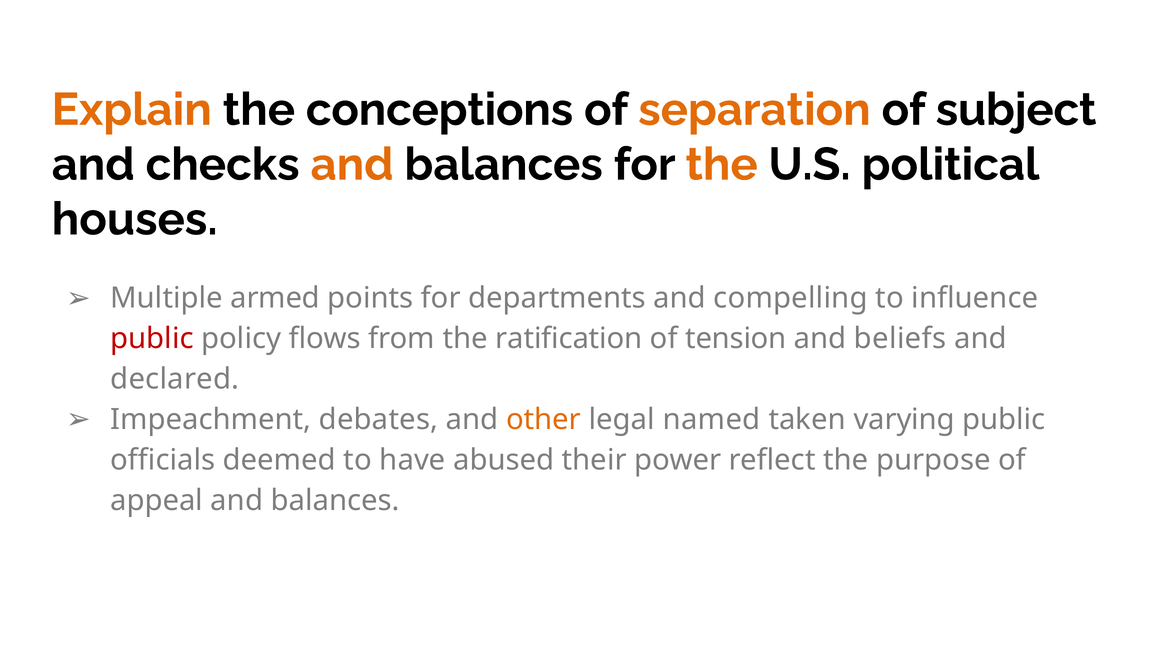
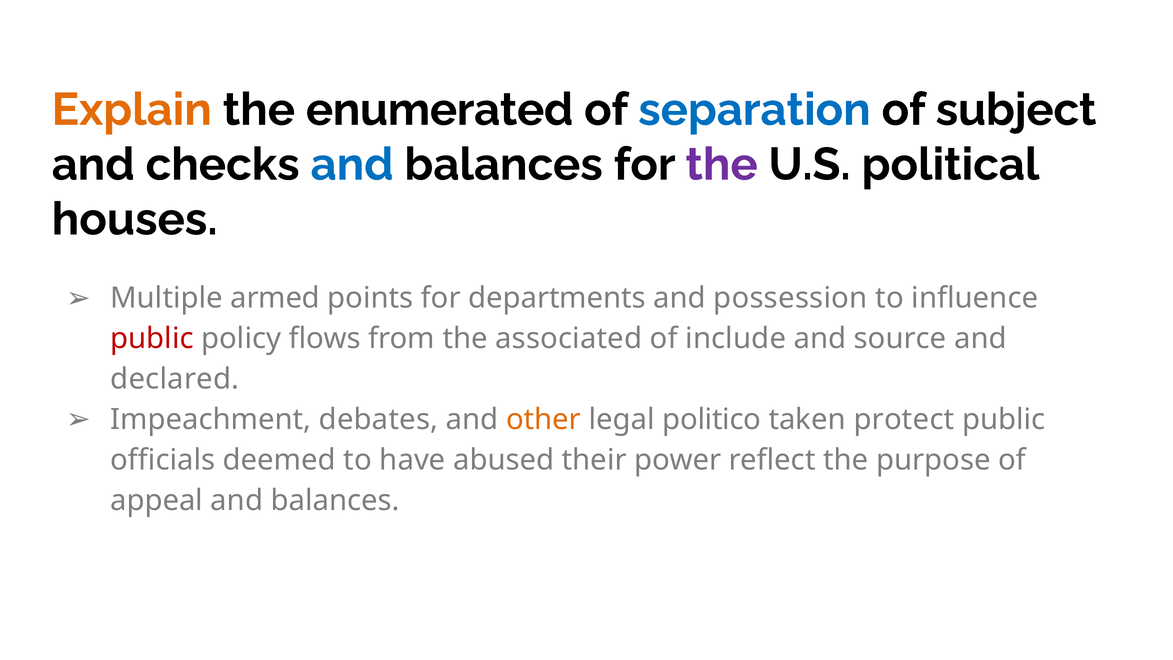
conceptions: conceptions -> enumerated (440, 110)
separation colour: orange -> blue (754, 110)
and colour: orange -> blue (352, 165)
the colour: orange -> purple (722, 165)
compelling: compelling -> possession (791, 298)
ratification: ratification -> associated (569, 339)
tension: tension -> include (736, 339)
beliefs: beliefs -> source (900, 339)
named: named -> politico (712, 420)
varying: varying -> protect (904, 420)
